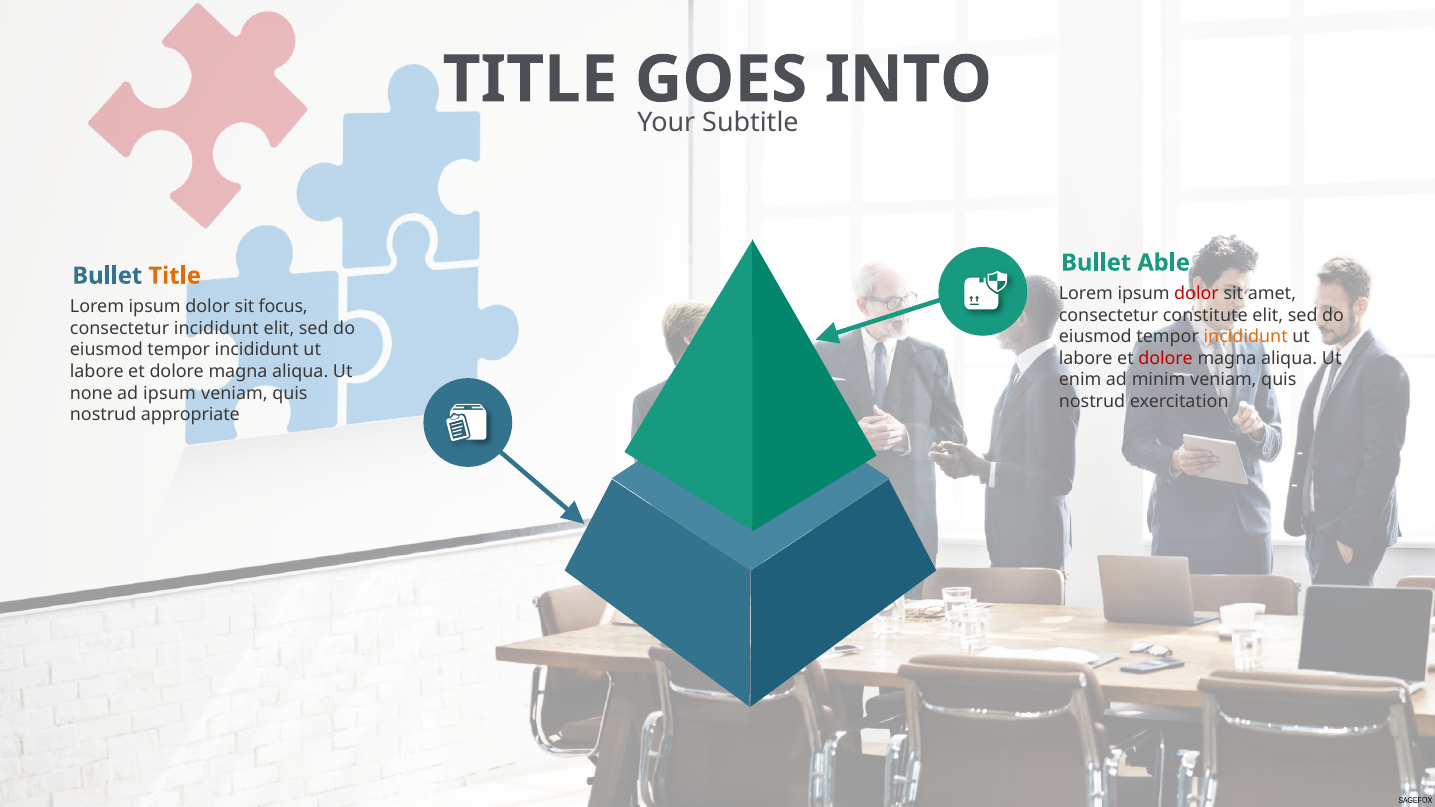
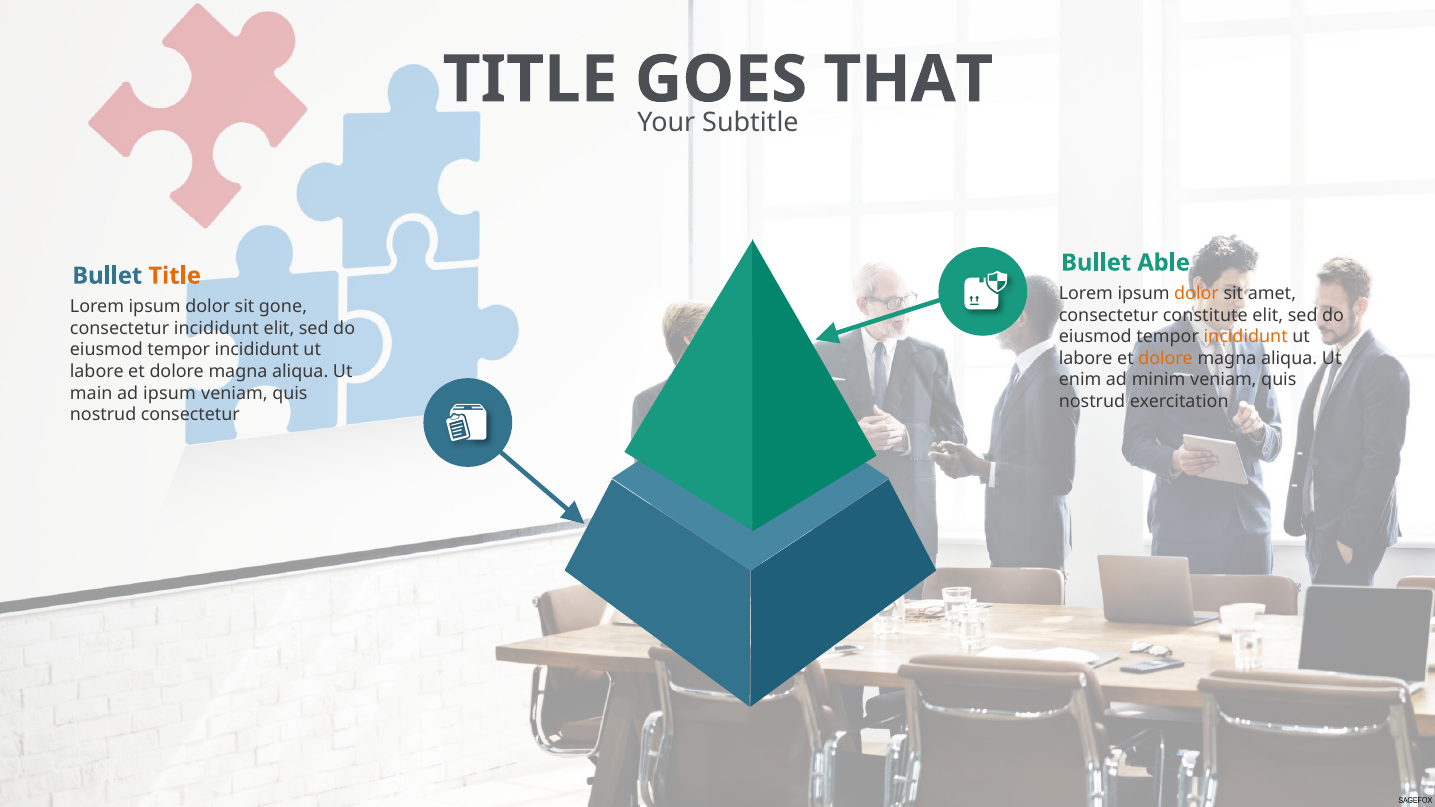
INTO: INTO -> THAT (908, 80)
dolor colour: red -> orange (1197, 294)
focus: focus -> gone (283, 307)
dolore colour: red -> orange (1166, 359)
none: none -> main (91, 393)
nostrud appropriate: appropriate -> consectetur (190, 415)
